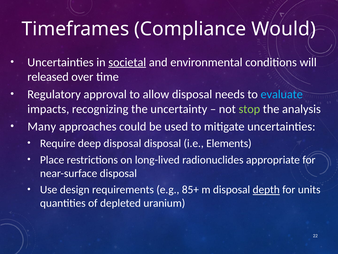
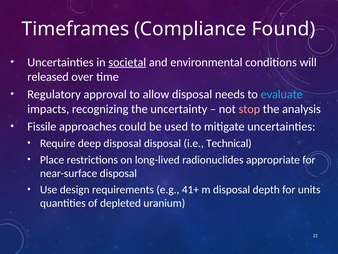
Would: Would -> Found (284, 29)
stop colour: light green -> pink (249, 109)
Many: Many -> Fissile (42, 126)
Elements: Elements -> Technical (229, 143)
85+: 85+ -> 41+ (190, 189)
depth underline: present -> none (266, 189)
